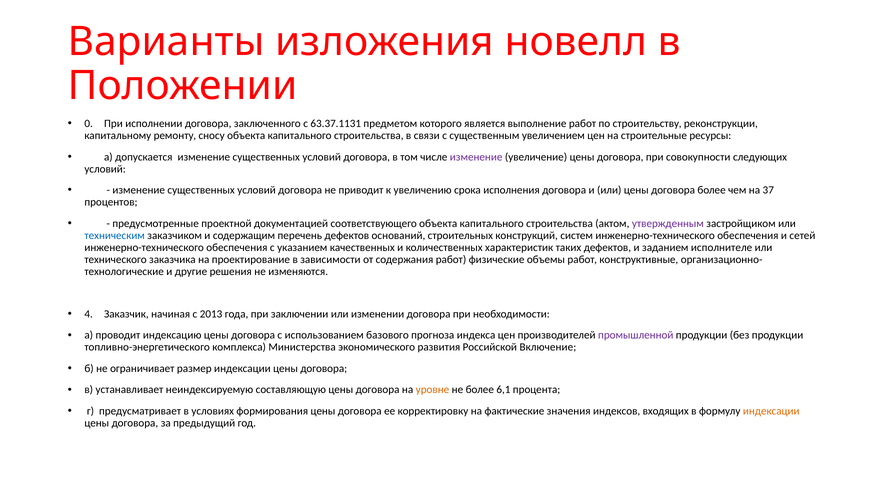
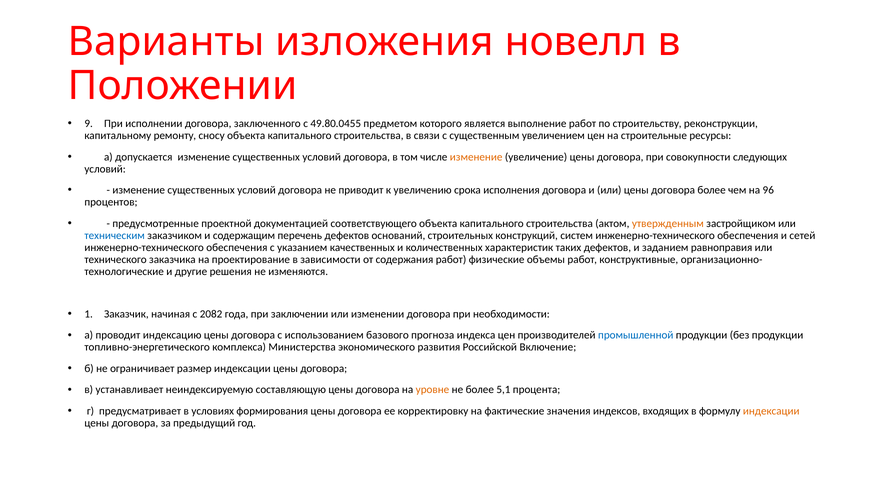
0: 0 -> 9 (89, 124)
63.37.1131: 63.37.1131 -> 49.80.0455 (336, 124)
изменение colour: purple -> orange (476, 157)
37: 37 -> 96 (768, 190)
утвержденным colour: purple -> orange (668, 223)
исполнителе: исполнителе -> равноправия (722, 247)
4: 4 -> 1 (89, 314)
2013: 2013 -> 2082 (211, 314)
промышленной colour: purple -> blue (636, 335)
6,1: 6,1 -> 5,1 (503, 390)
